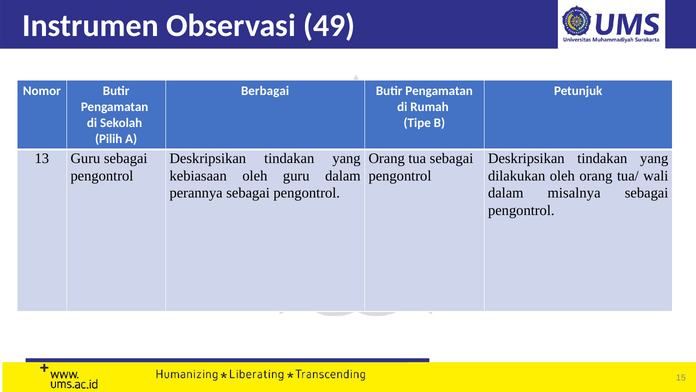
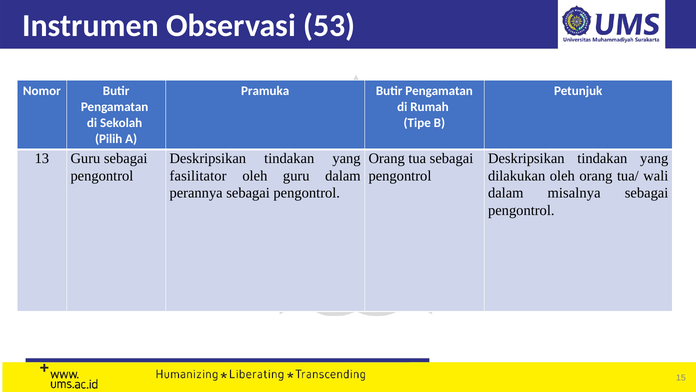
49: 49 -> 53 (329, 26)
Berbagai: Berbagai -> Pramuka (265, 91)
kebiasaan: kebiasaan -> fasilitator (198, 176)
